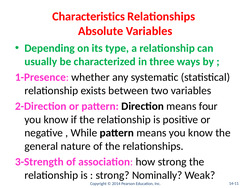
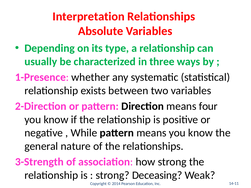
Characteristics: Characteristics -> Interpretation (89, 16)
Nominally: Nominally -> Deceasing (157, 176)
